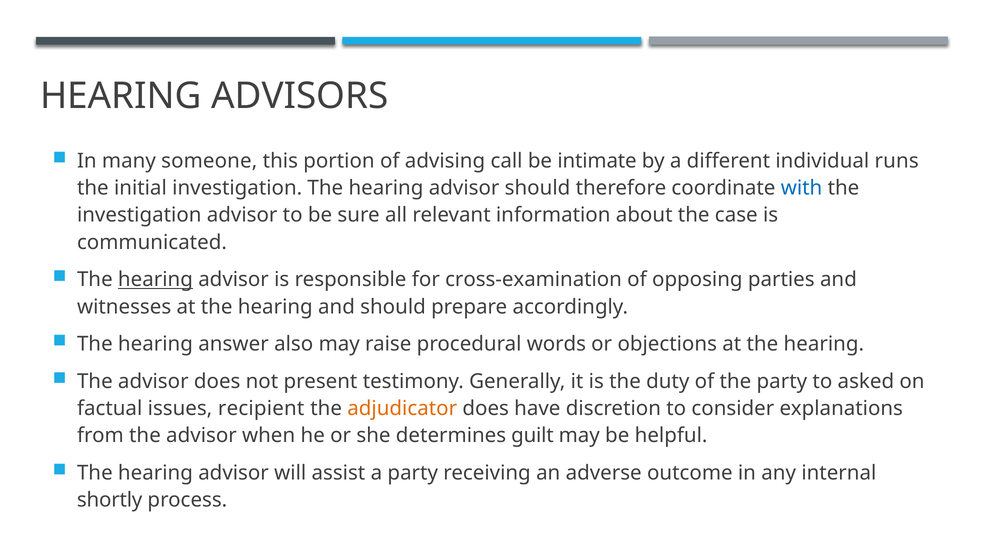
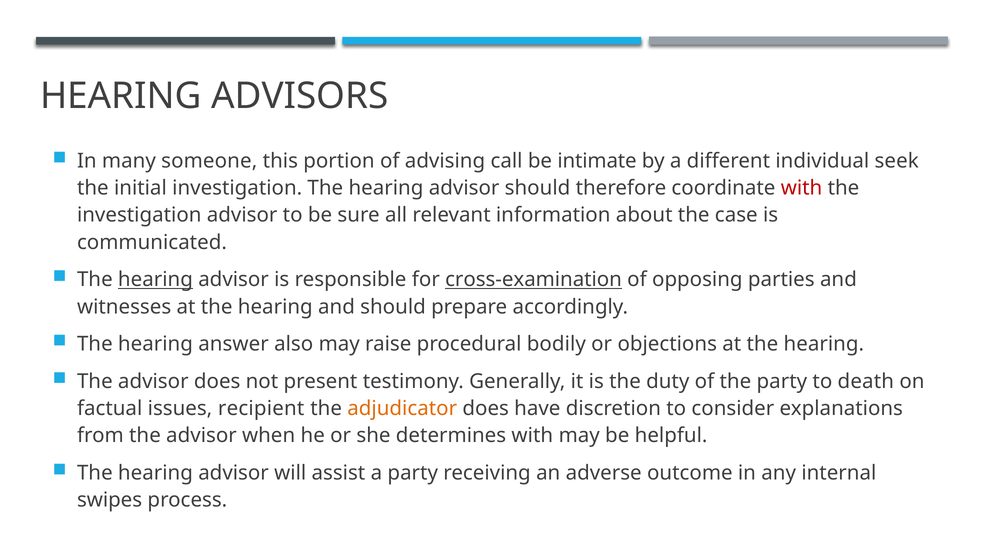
runs: runs -> seek (897, 161)
with colour: blue -> red (802, 188)
cross-examination underline: none -> present (534, 279)
words: words -> bodily (556, 344)
asked: asked -> death (866, 381)
determines guilt: guilt -> with (532, 435)
shortly: shortly -> swipes (110, 500)
